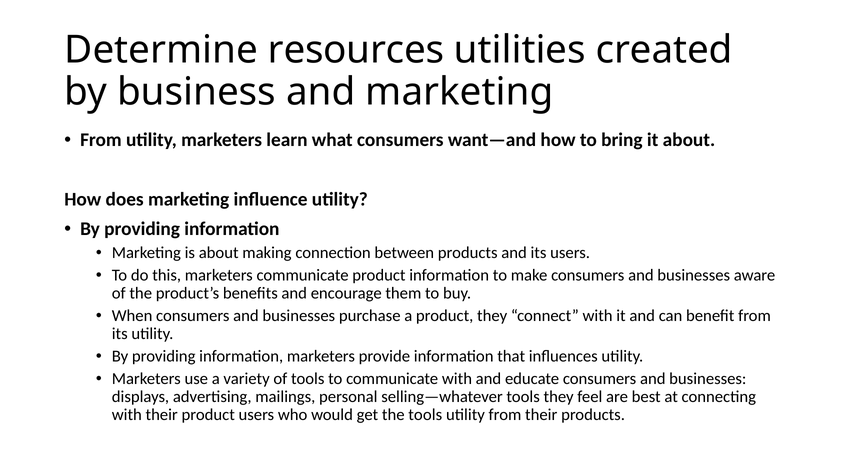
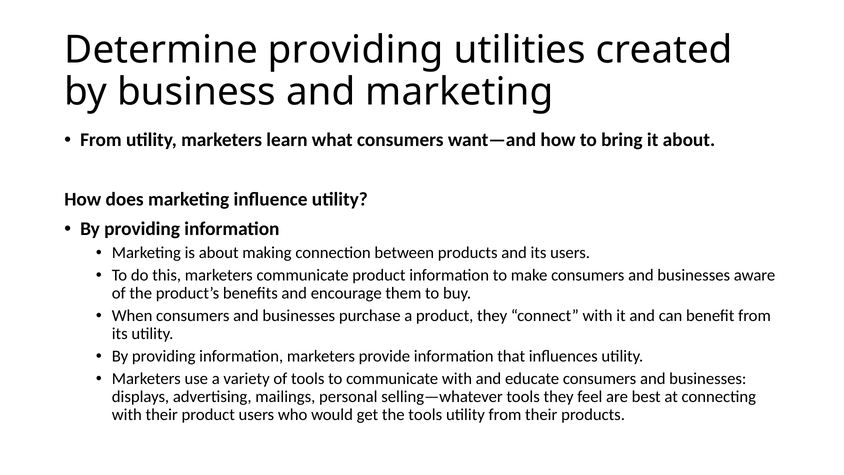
Determine resources: resources -> providing (356, 50)
